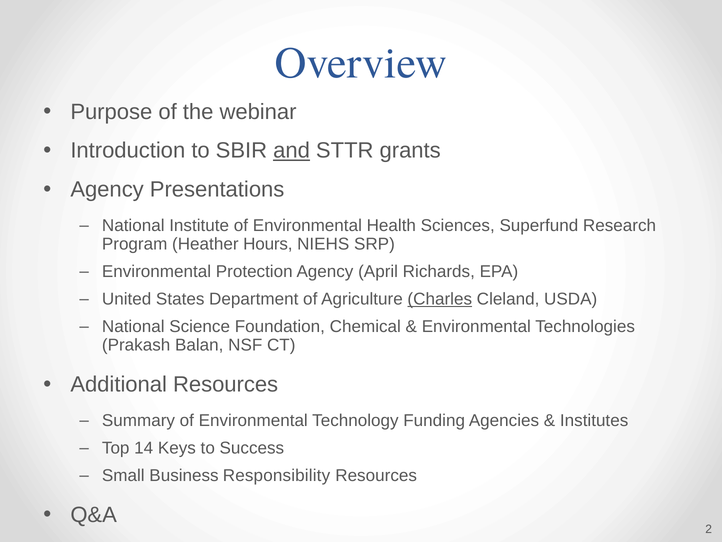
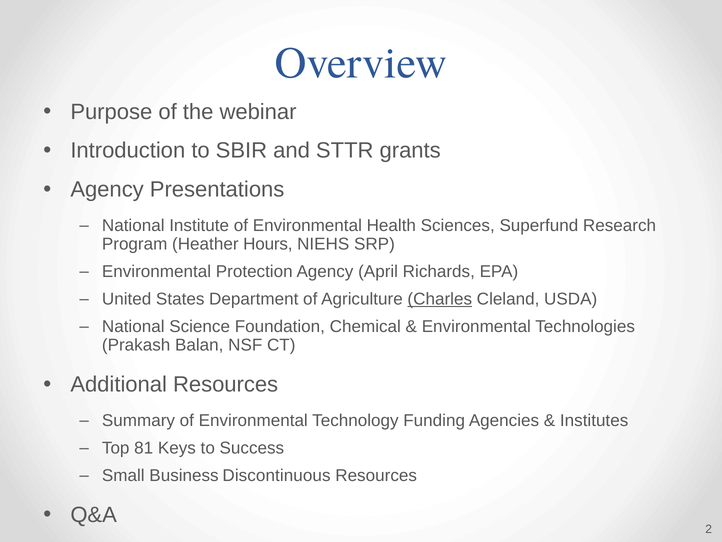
and underline: present -> none (292, 151)
14: 14 -> 81 (144, 448)
Responsibility: Responsibility -> Discontinuous (277, 475)
